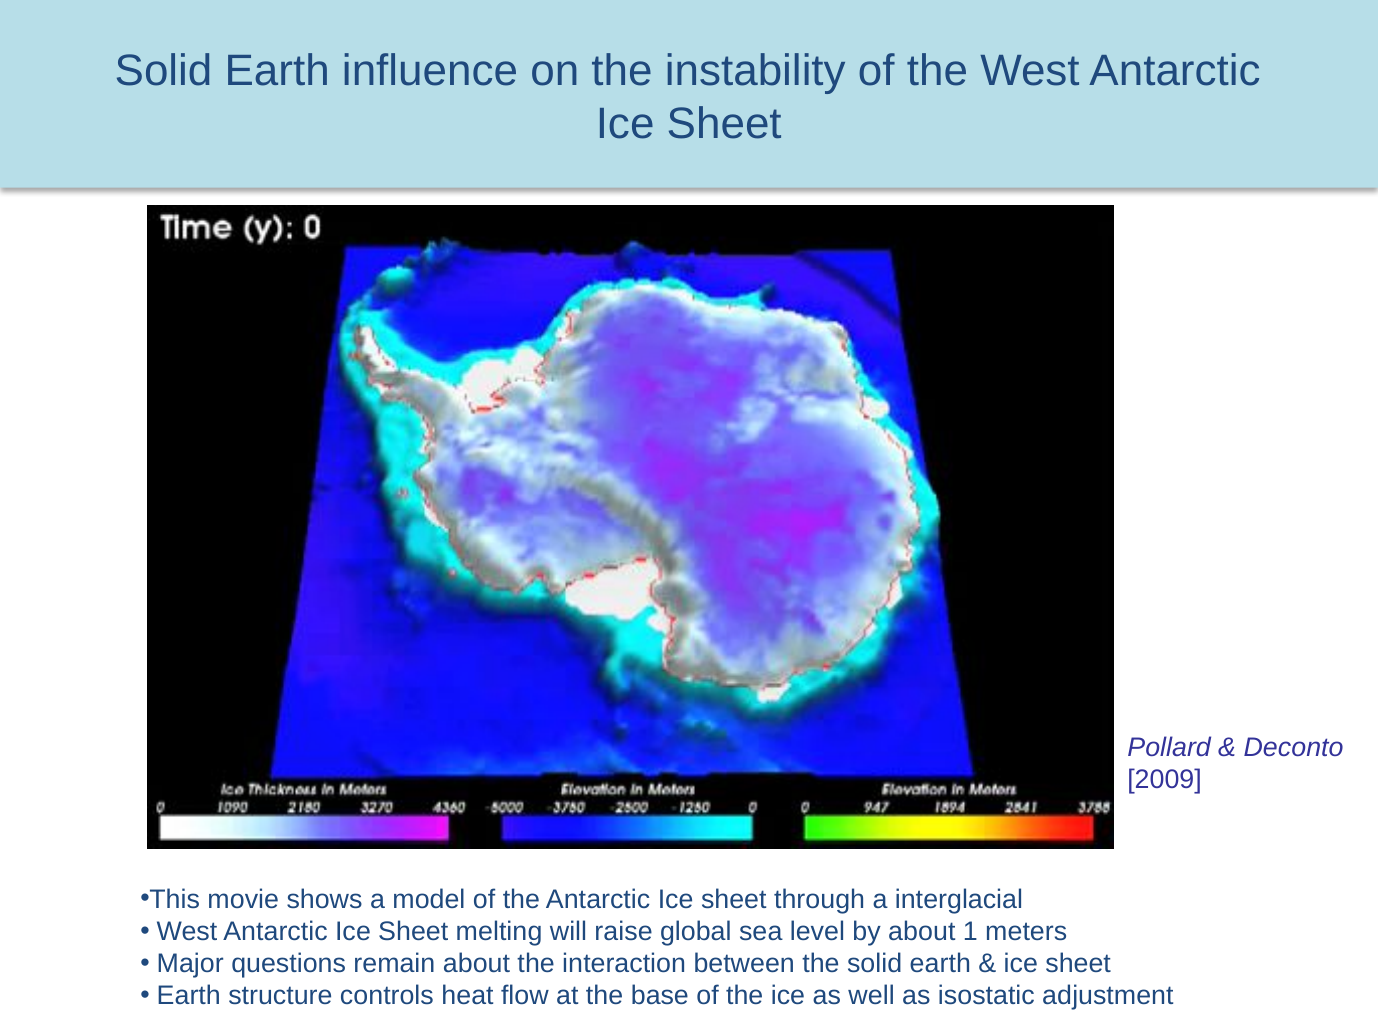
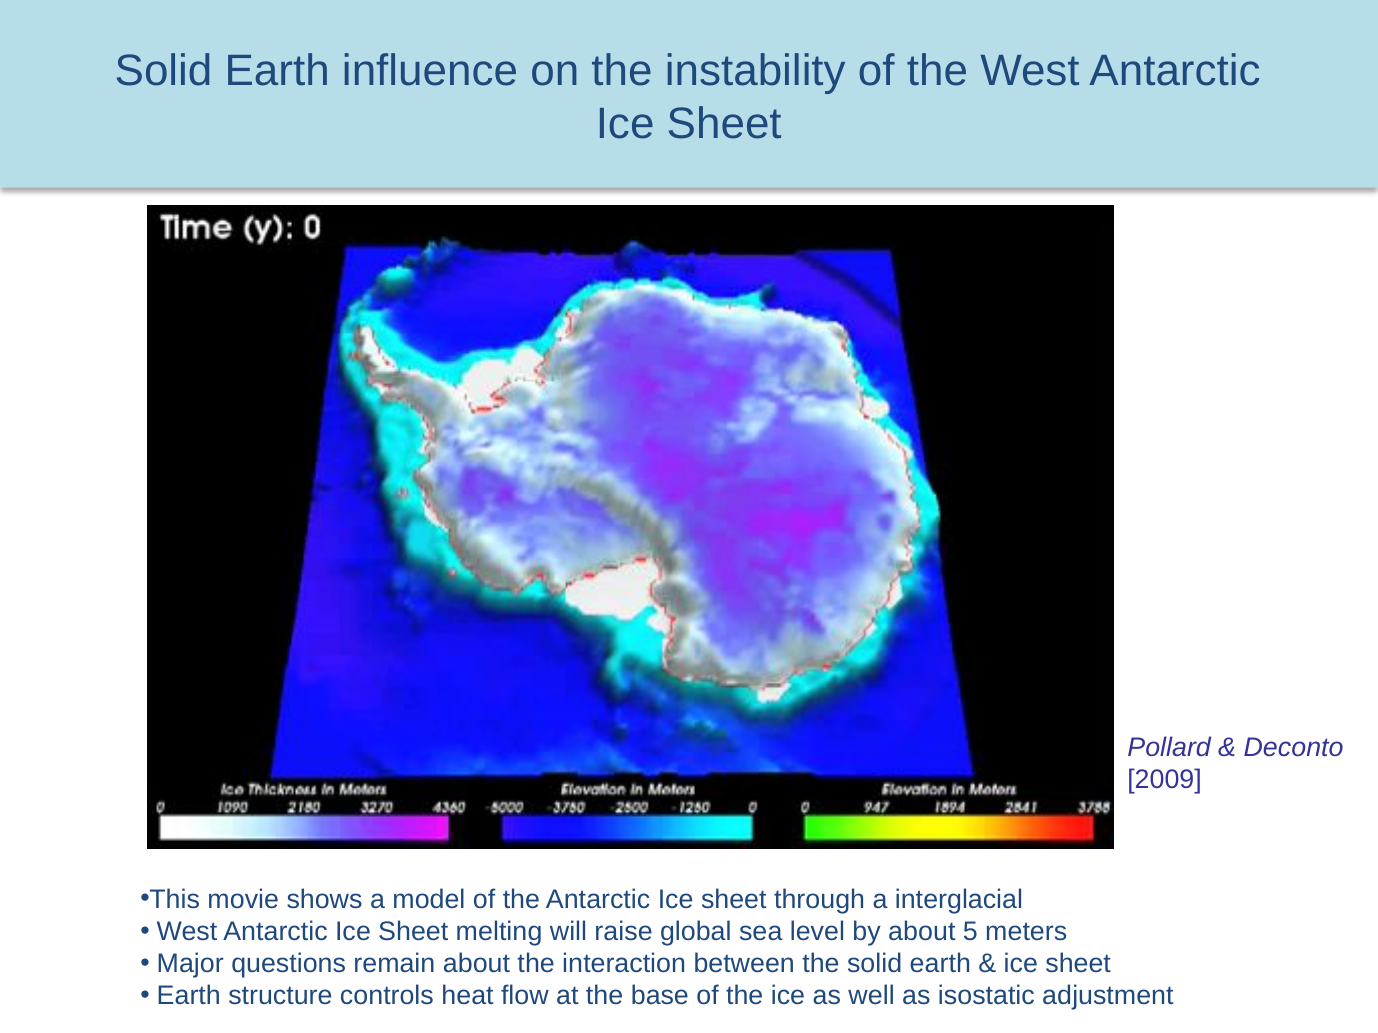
1: 1 -> 5 (970, 932)
